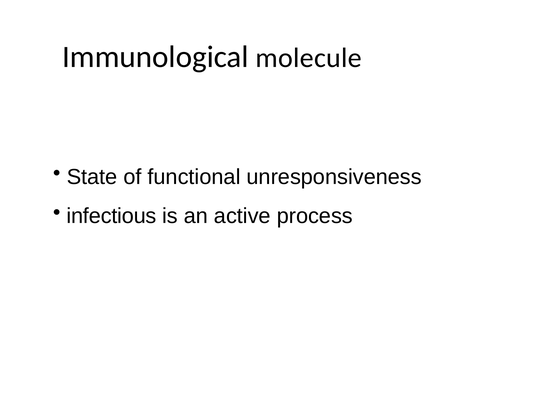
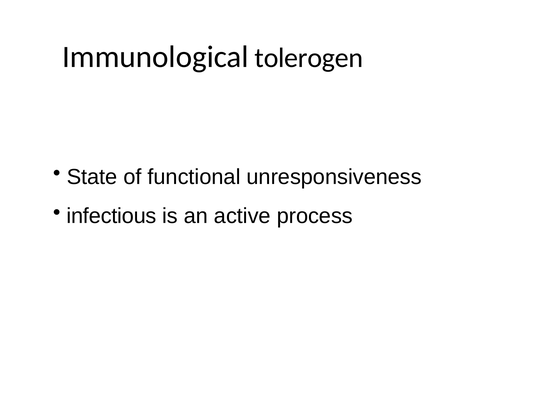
molecule: molecule -> tolerogen (309, 58)
